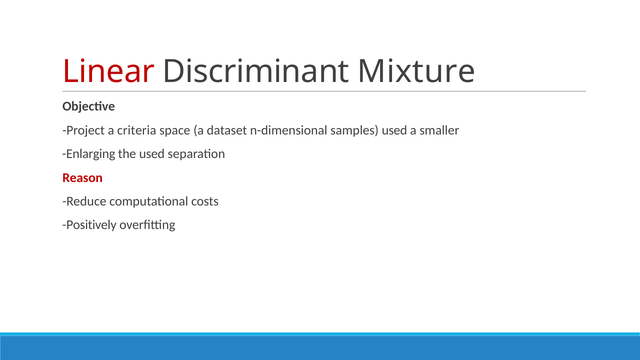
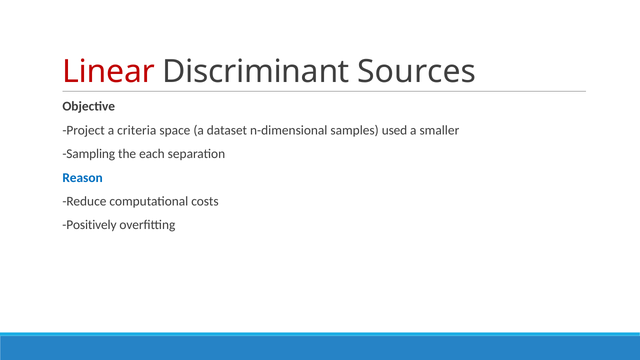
Mixture: Mixture -> Sources (417, 72)
Enlarging: Enlarging -> Sampling (89, 154)
the used: used -> each (152, 154)
Reason colour: red -> blue (83, 178)
